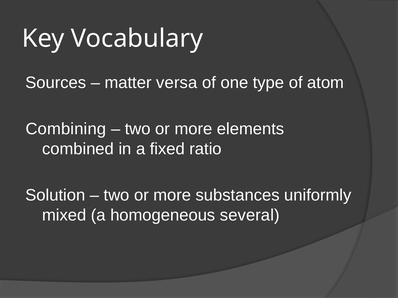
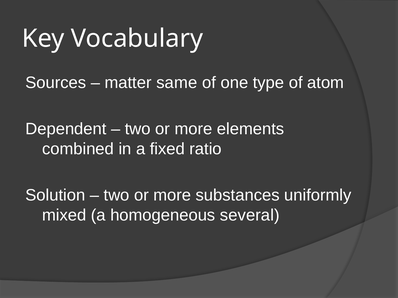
versa: versa -> same (177, 83)
Combining: Combining -> Dependent (66, 129)
